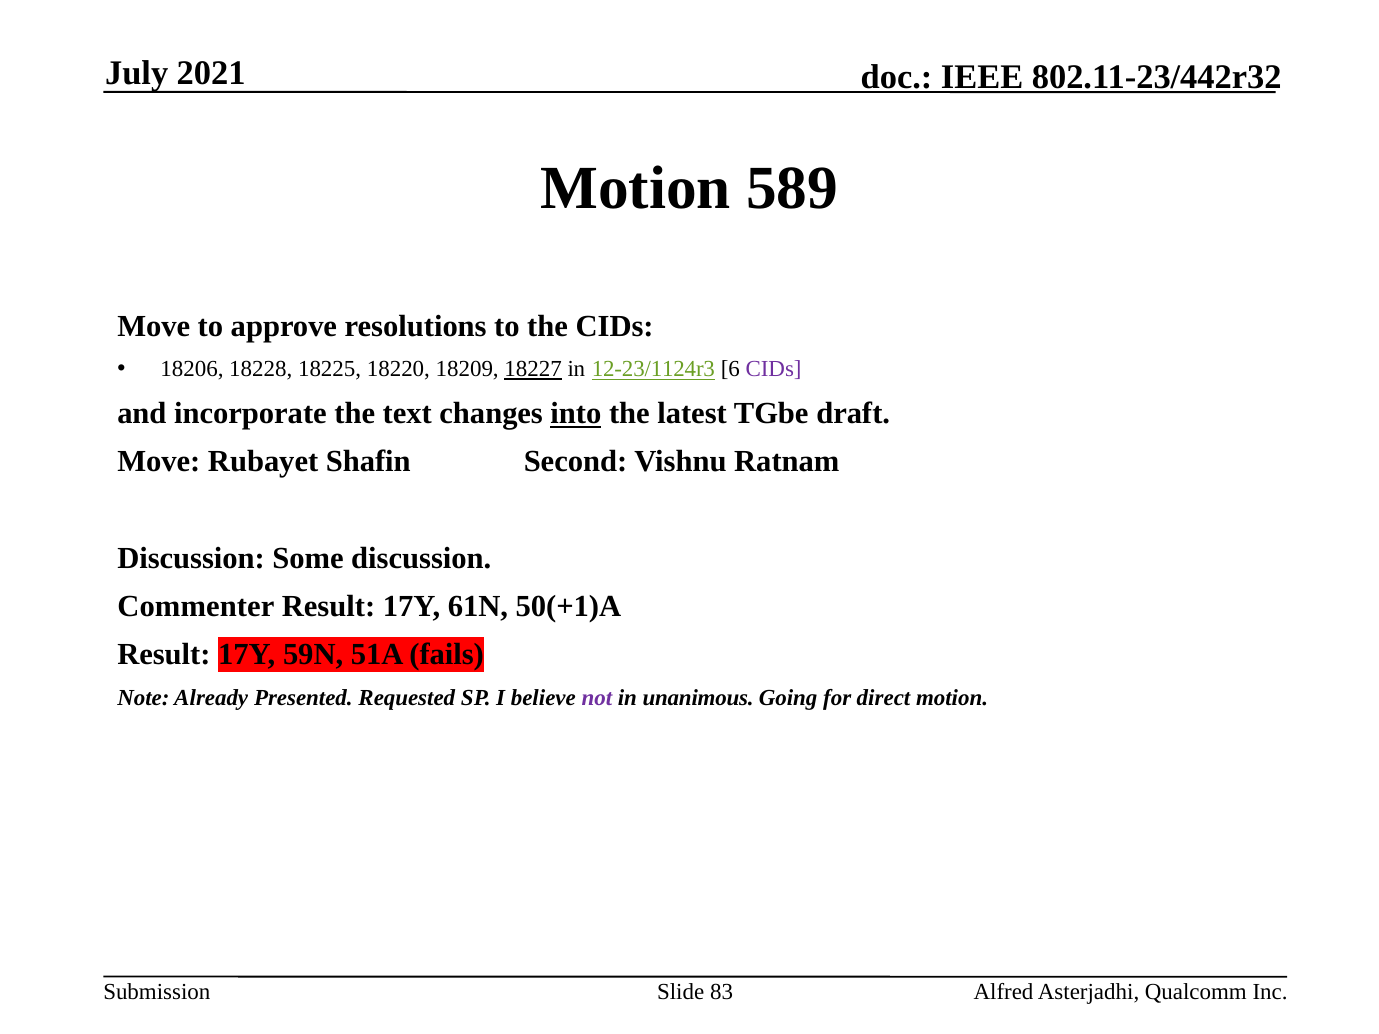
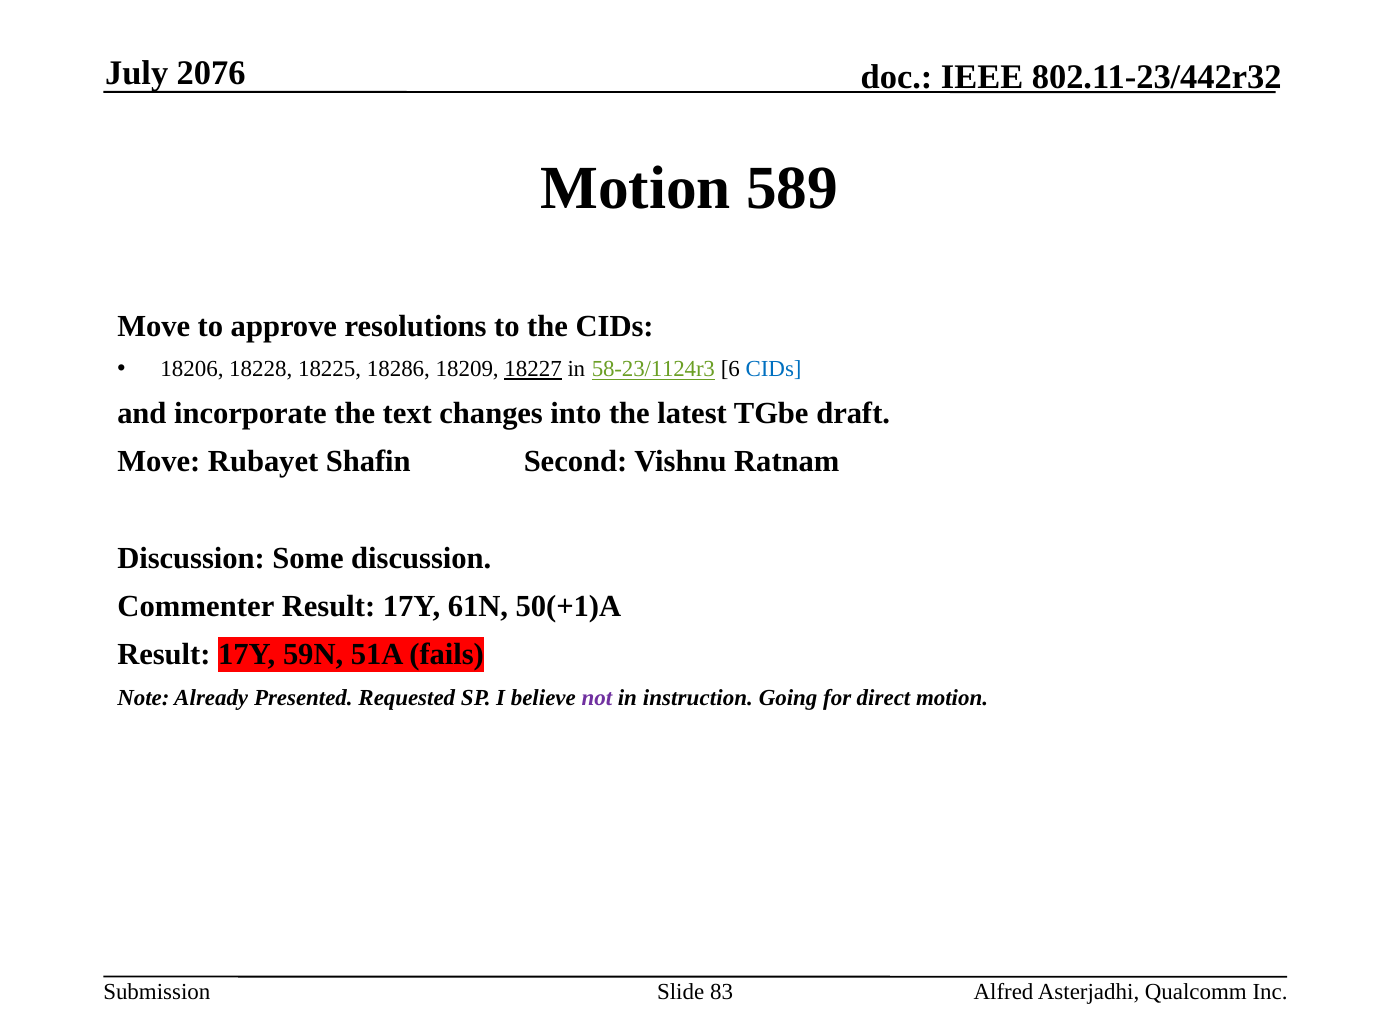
2021: 2021 -> 2076 (211, 73)
18220: 18220 -> 18286 (398, 369)
12-23/1124r3: 12-23/1124r3 -> 58-23/1124r3 (653, 369)
CIDs colour: purple -> blue (774, 369)
into underline: present -> none (576, 414)
unanimous: unanimous -> instruction (698, 698)
